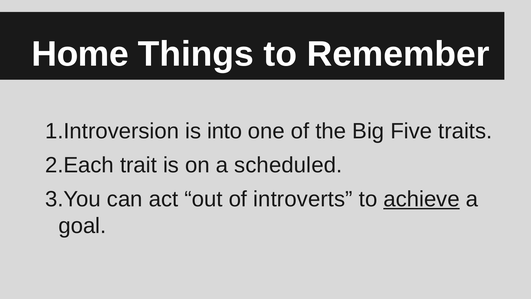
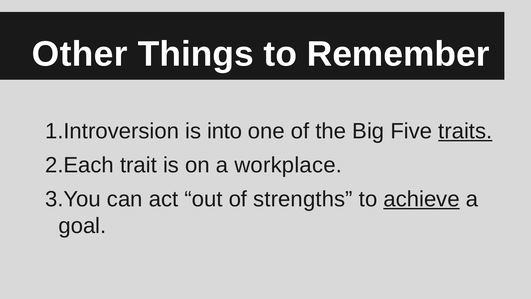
Home: Home -> Other (80, 54)
traits underline: none -> present (465, 131)
scheduled: scheduled -> workplace (288, 165)
introverts: introverts -> strengths (303, 199)
